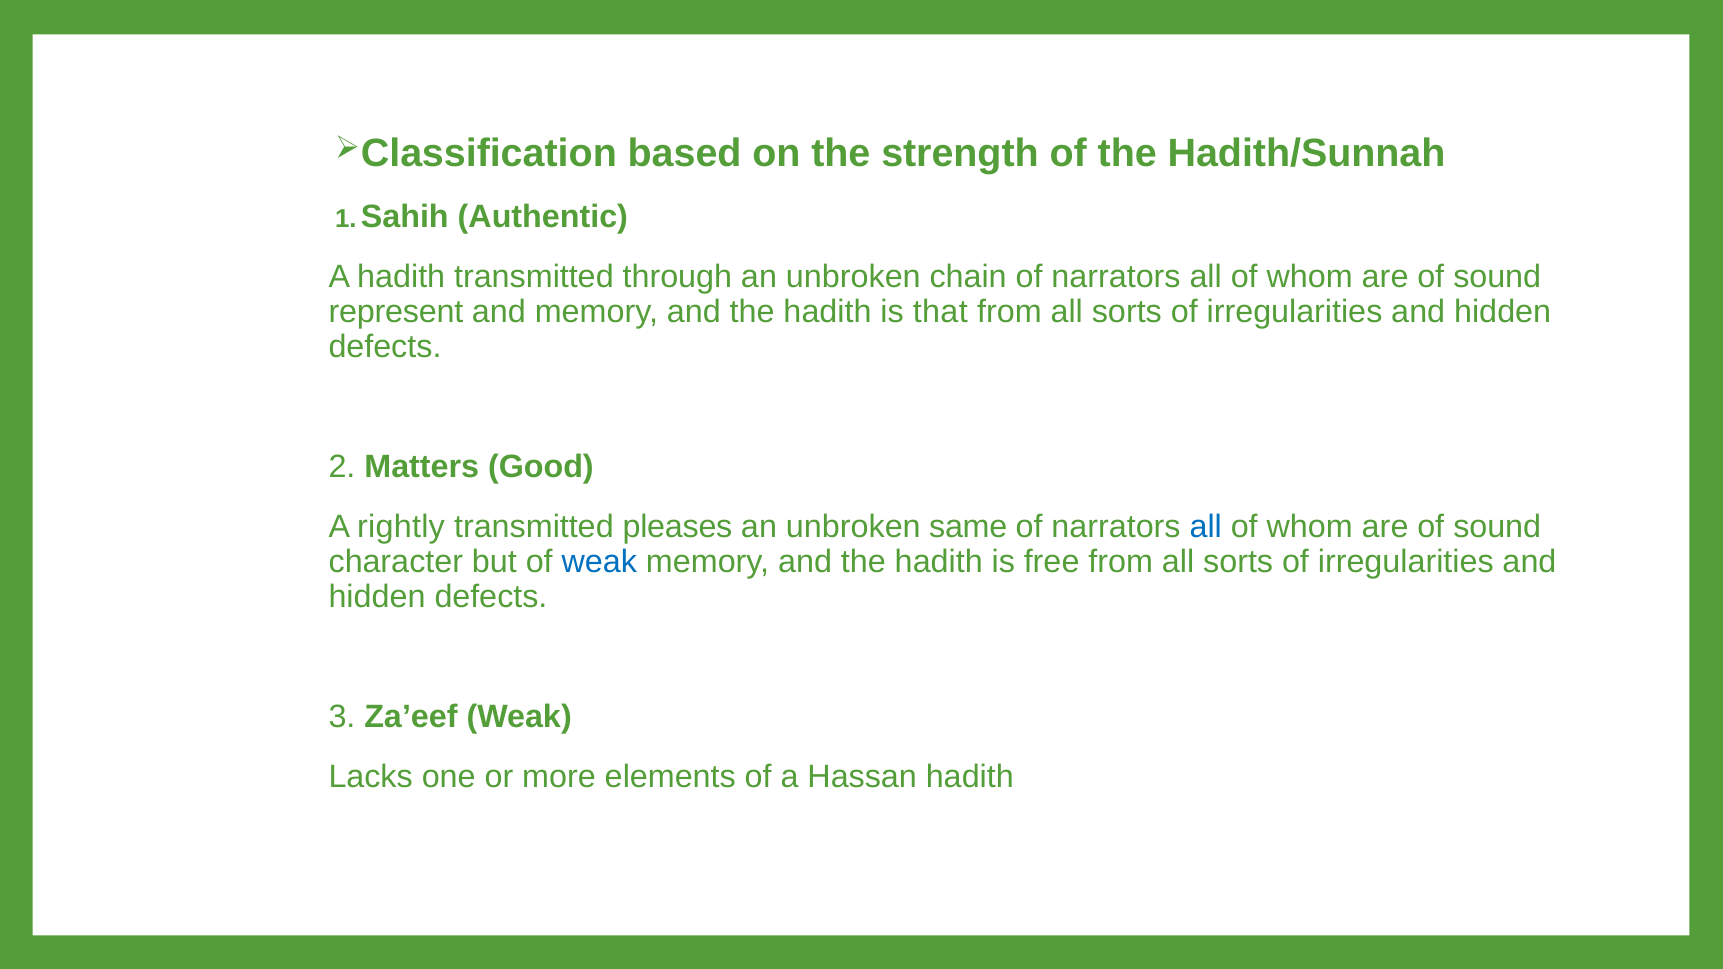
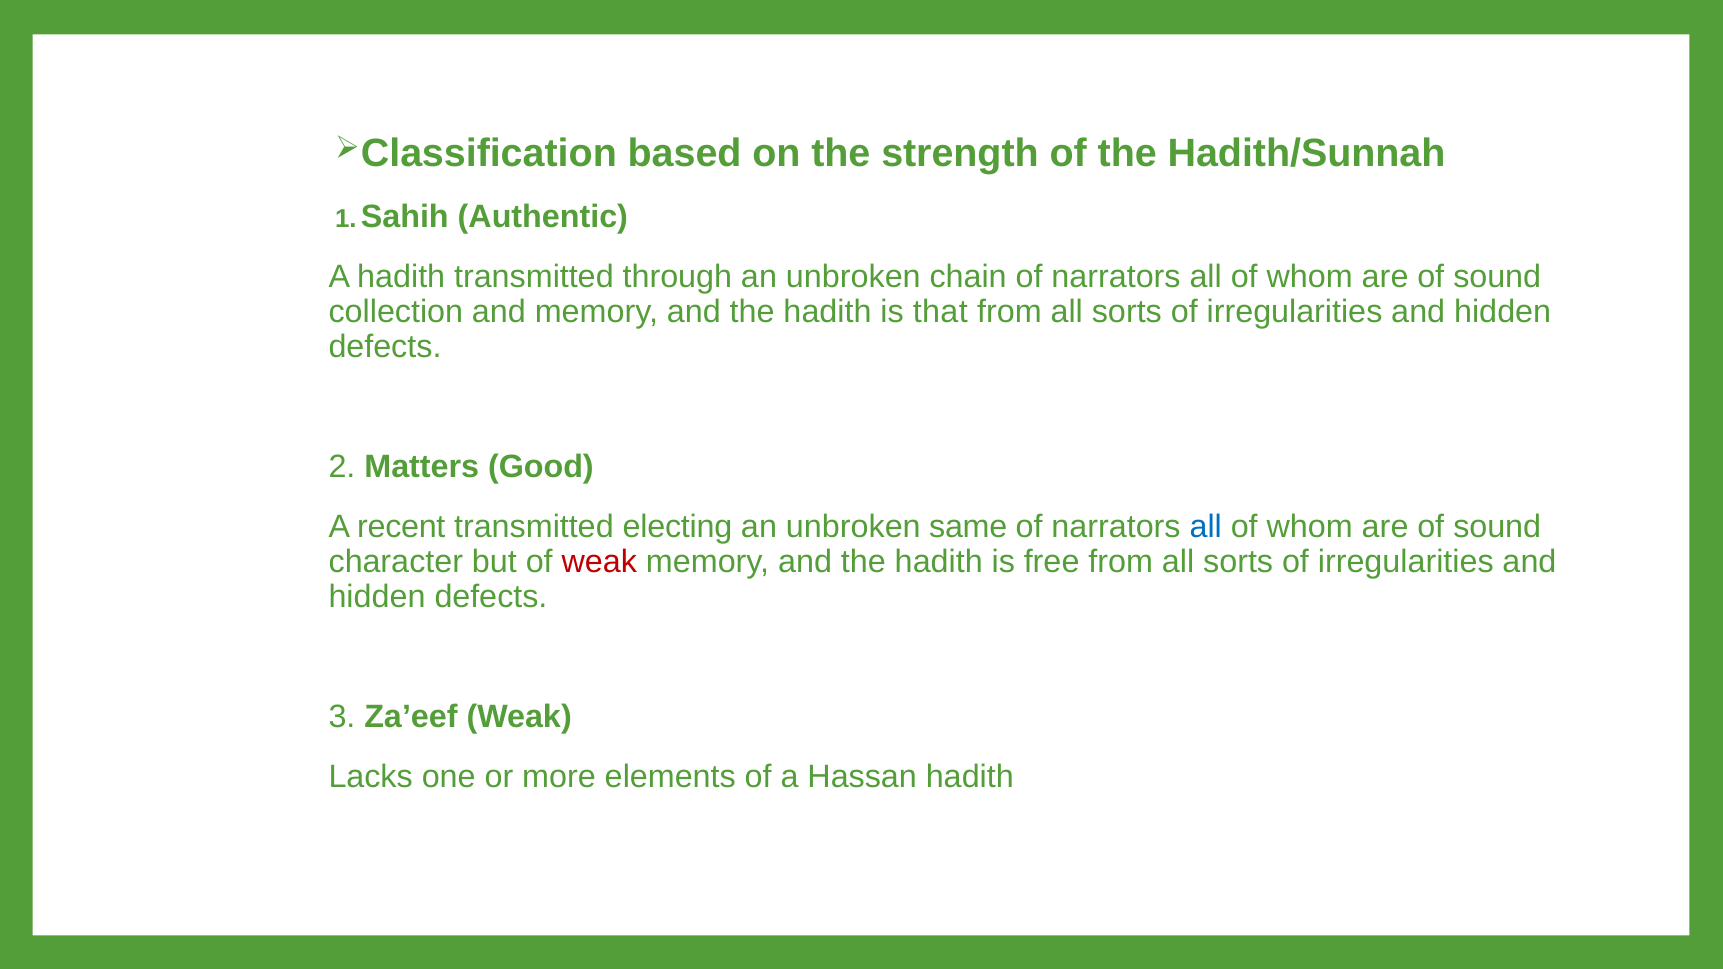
represent: represent -> collection (396, 312)
rightly: rightly -> recent (401, 527)
pleases: pleases -> electing (677, 527)
weak colour: blue -> red (599, 562)
